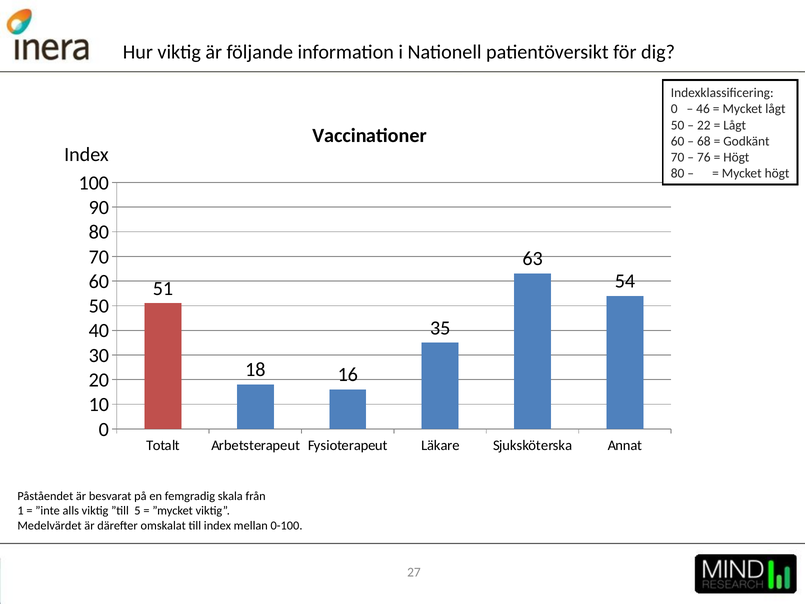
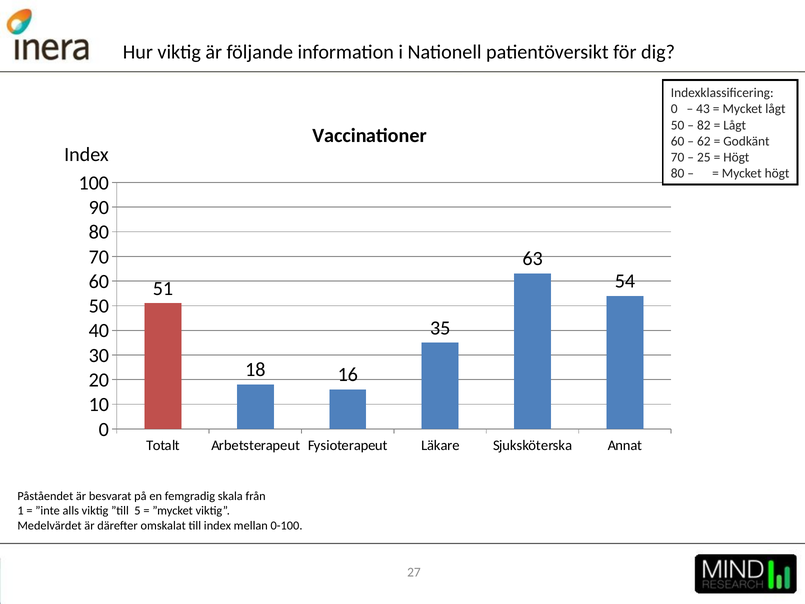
46: 46 -> 43 (703, 109)
22: 22 -> 82 (704, 125)
68: 68 -> 62 (704, 141)
76: 76 -> 25 (704, 157)
